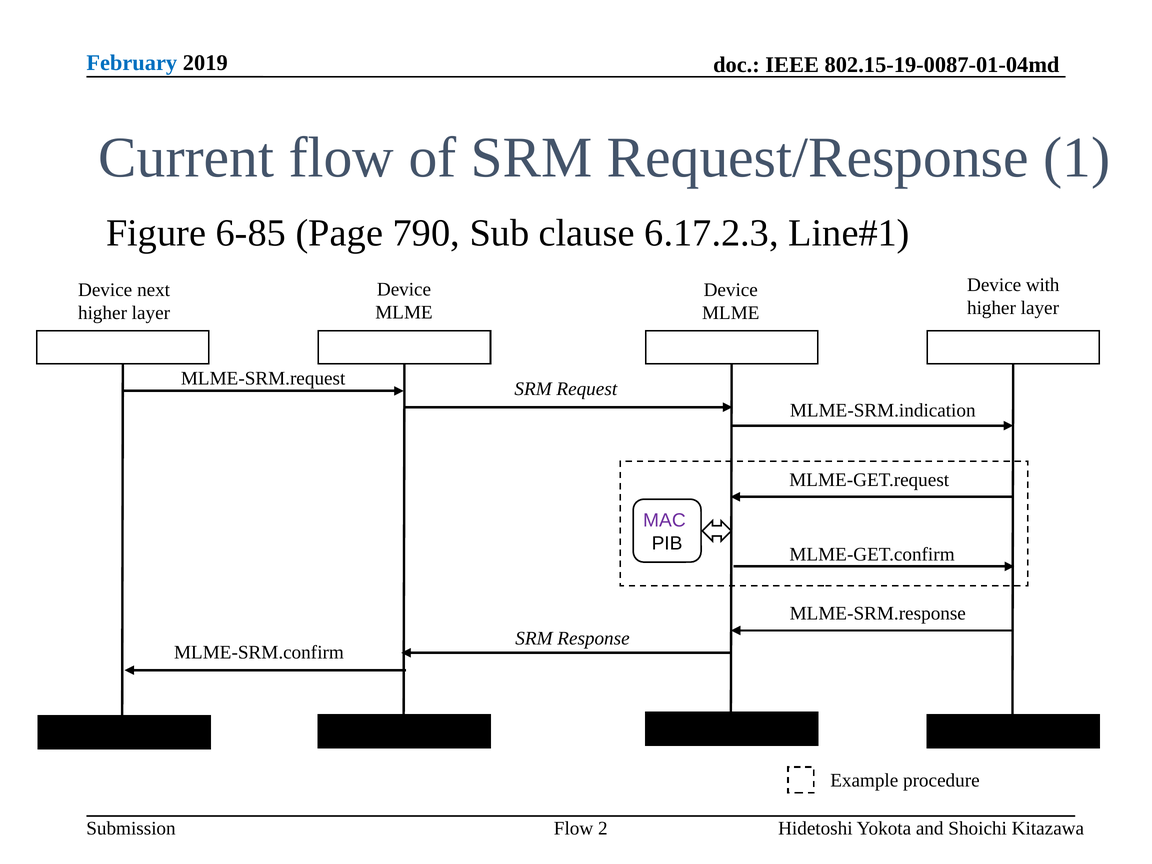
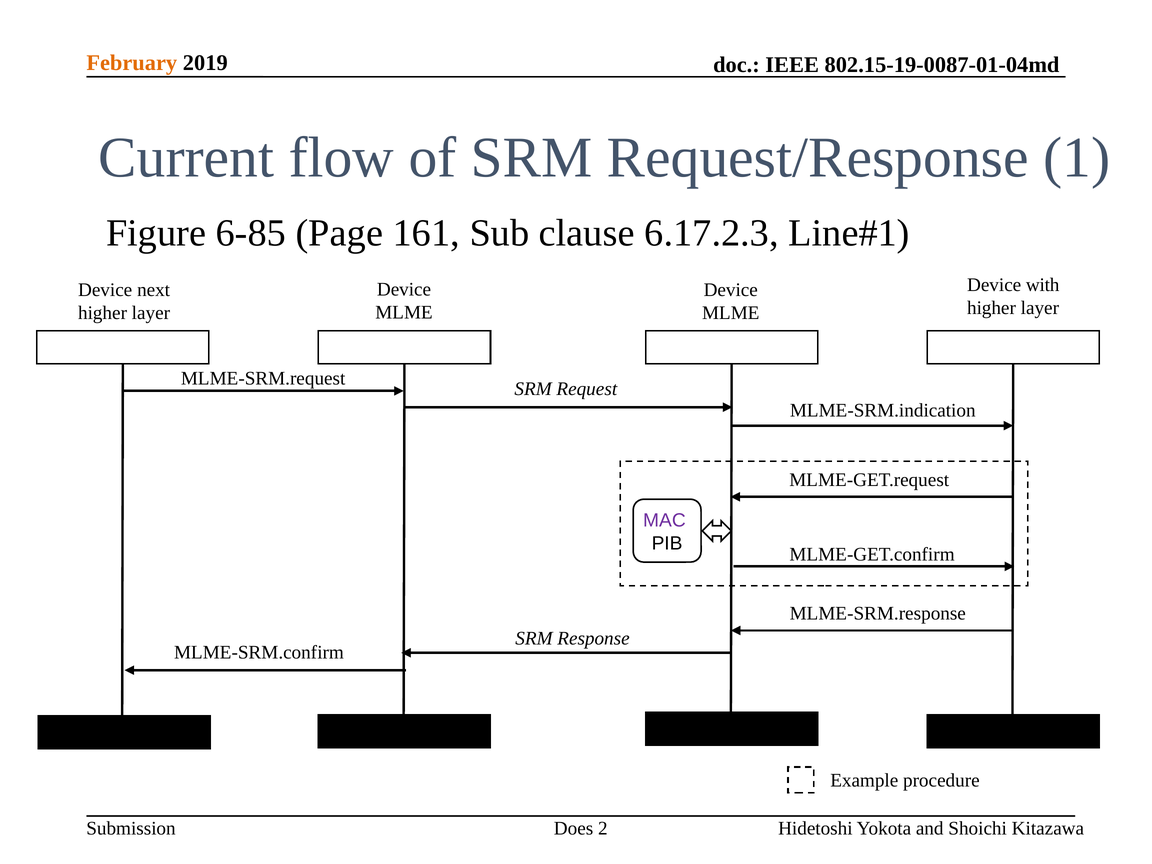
February colour: blue -> orange (132, 63)
790: 790 -> 161 (426, 233)
Flow: Flow -> Does (574, 829)
